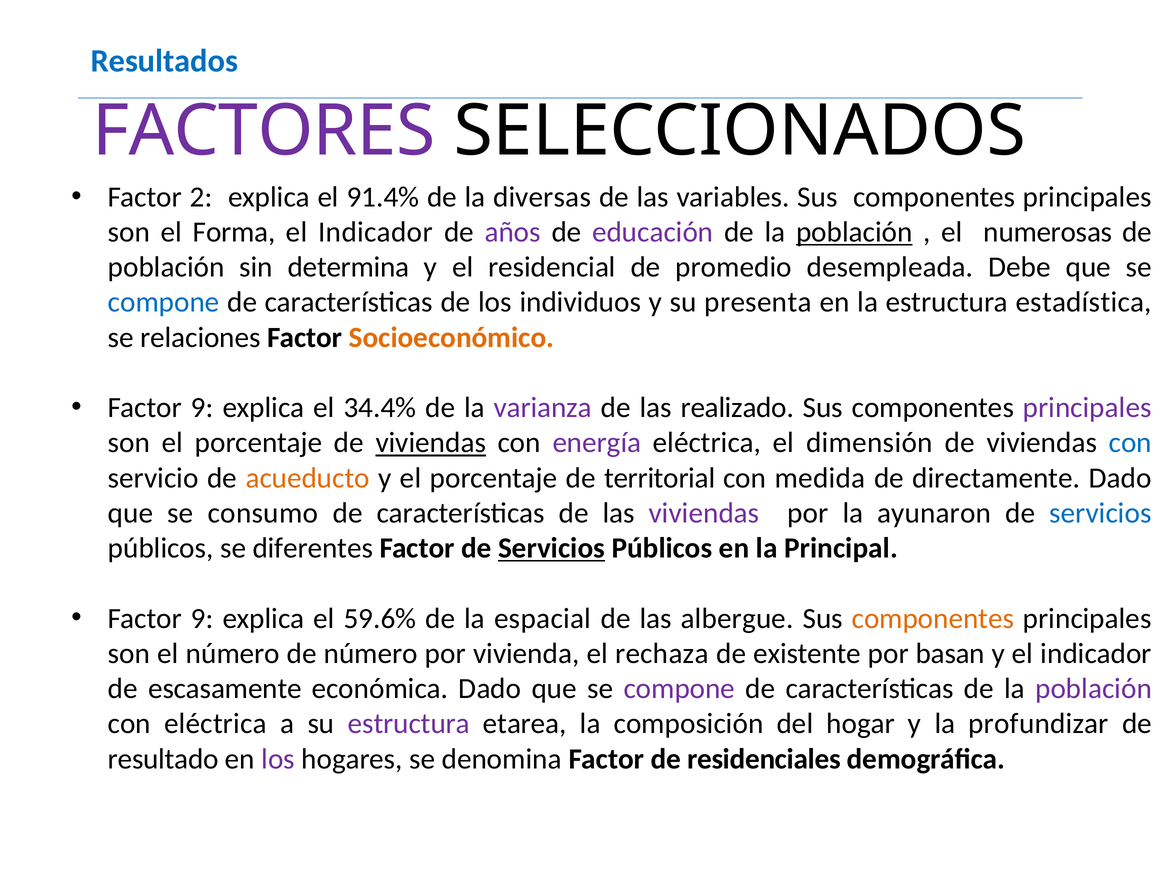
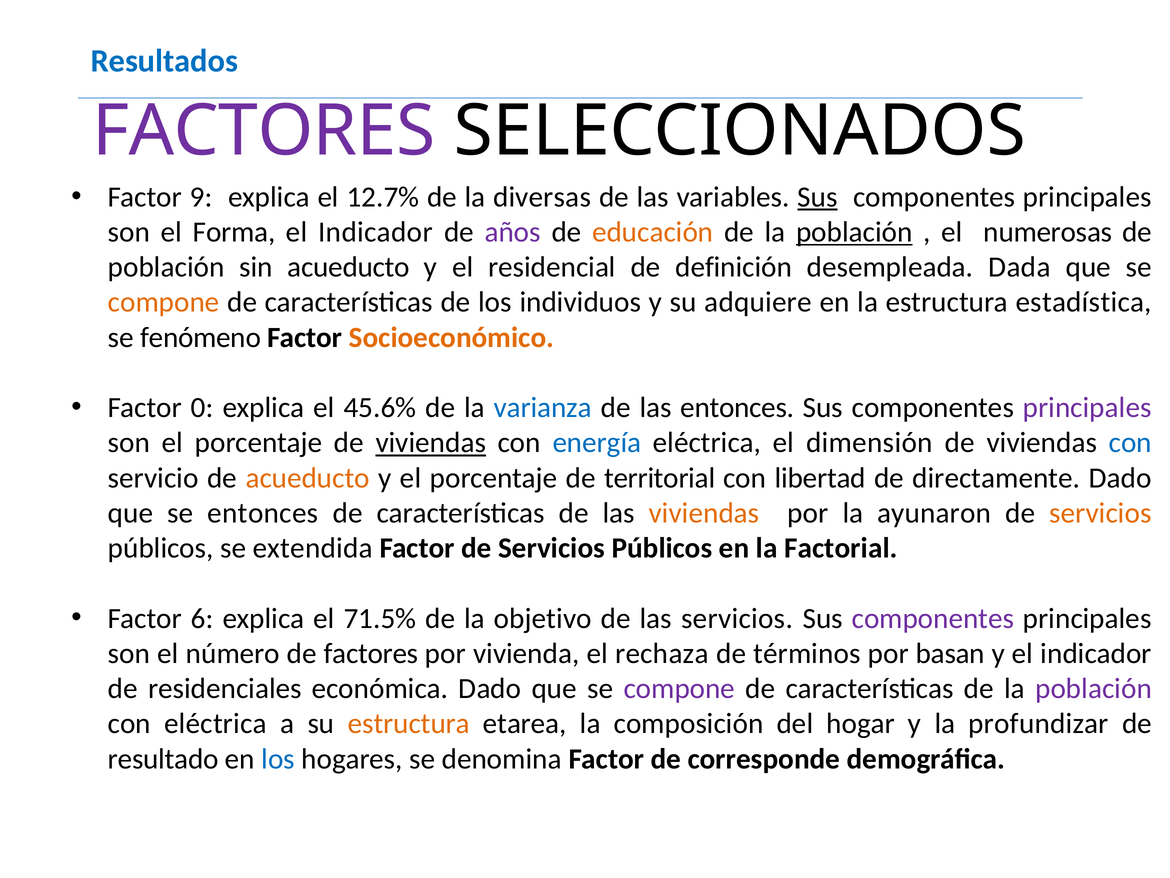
2: 2 -> 9 (201, 197)
91.4%: 91.4% -> 12.7% (383, 197)
Sus underline: none -> present (817, 197)
educación colour: purple -> orange (653, 232)
sin determina: determina -> acueducto (349, 267)
promedio: promedio -> definición (734, 267)
Debe: Debe -> Dada (1019, 267)
compone colour: blue -> orange (164, 302)
presenta: presenta -> adquiere (758, 302)
relaciones: relaciones -> fenómeno (201, 337)
9: 9 -> 0 (202, 407)
34.4%: 34.4% -> 45.6% (380, 407)
varianza colour: purple -> blue (543, 407)
las realizado: realizado -> entonces (737, 407)
energía colour: purple -> blue (597, 443)
medida: medida -> libertad (820, 478)
se consumo: consumo -> entonces (263, 513)
viviendas colour: purple -> orange (704, 513)
servicios colour: blue -> orange (1100, 513)
diferentes: diferentes -> extendida (313, 548)
Servicios underline: present -> none (552, 548)
Principal: Principal -> Factorial (841, 548)
9: 9 -> 6 (202, 618)
59.6%: 59.6% -> 71.5% (380, 618)
espacial: espacial -> objetivo (543, 618)
las albergue: albergue -> servicios (737, 618)
componentes colour: orange -> purple (933, 618)
de número: número -> factores (371, 653)
existente: existente -> términos (807, 653)
escasamente: escasamente -> residenciales (225, 688)
estructura colour: purple -> orange (409, 723)
los colour: purple -> blue (278, 758)
residenciales: residenciales -> corresponde (764, 758)
